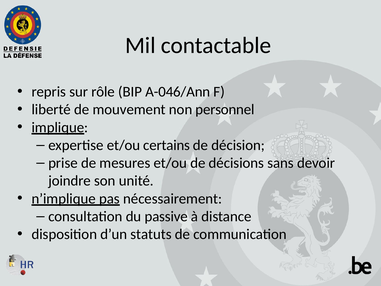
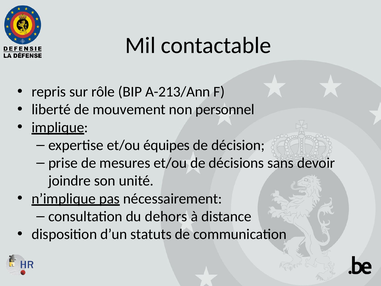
A-046/Ann: A-046/Ann -> A-213/Ann (178, 92)
certains: certains -> équipes (167, 145)
passive: passive -> dehors (166, 216)
